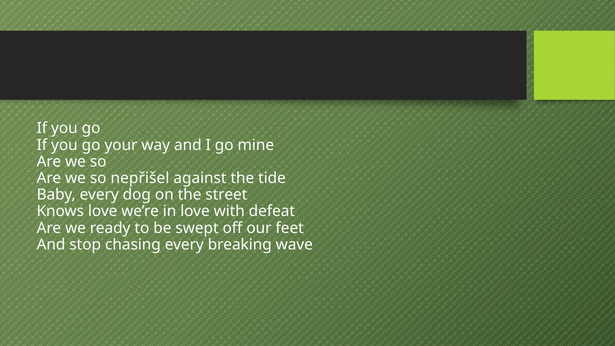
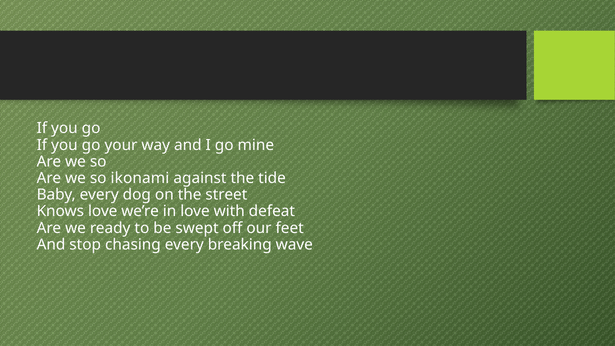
nepřišel: nepřišel -> ikonami (140, 178)
